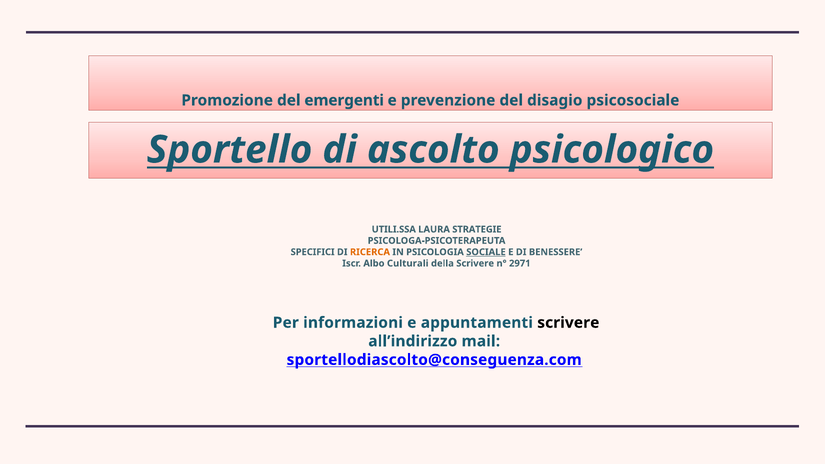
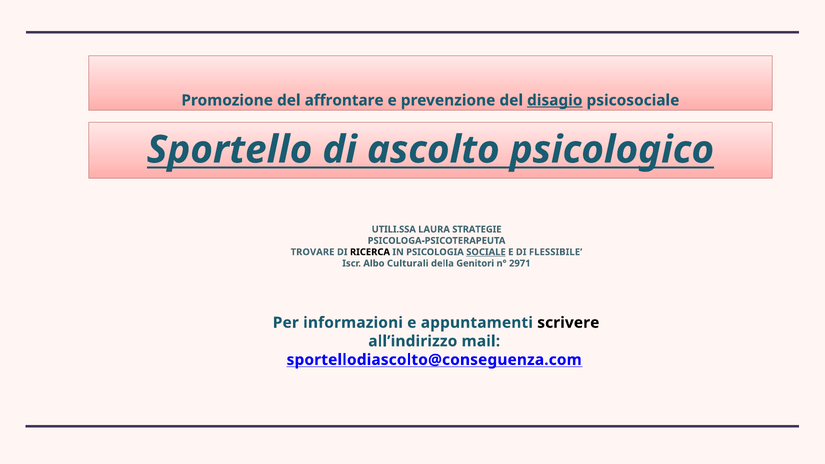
emergenti: emergenti -> affrontare (344, 100)
disagio underline: none -> present (555, 100)
SPECIFICI: SPECIFICI -> TROVARE (313, 252)
RICERCA colour: orange -> black (370, 252)
BENESSERE: BENESSERE -> FLESSIBILE (556, 252)
della Scrivere: Scrivere -> Genitori (475, 263)
